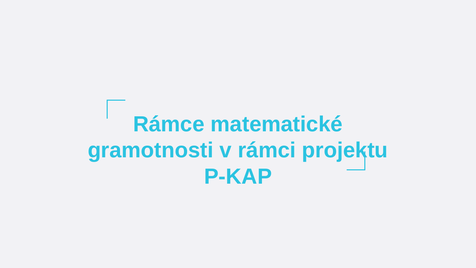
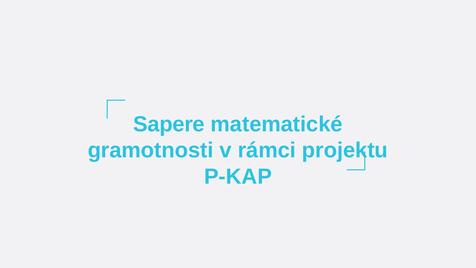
Rámce: Rámce -> Sapere (169, 124)
